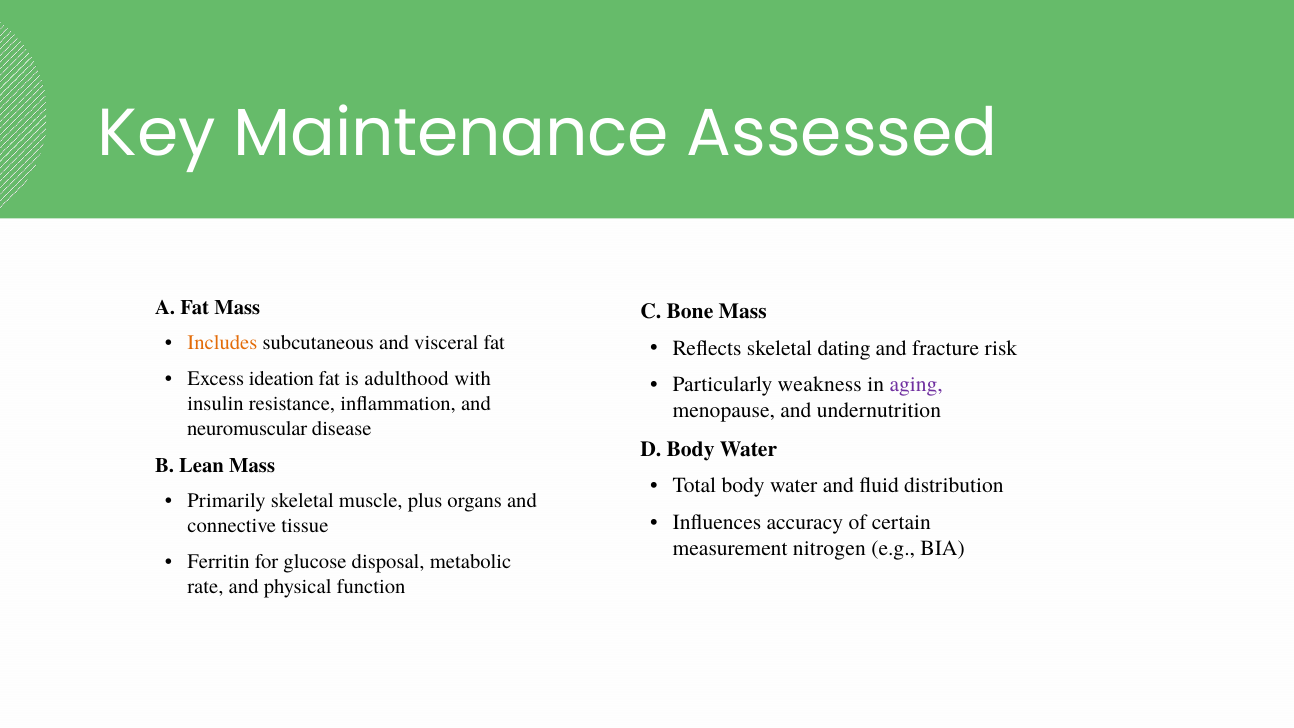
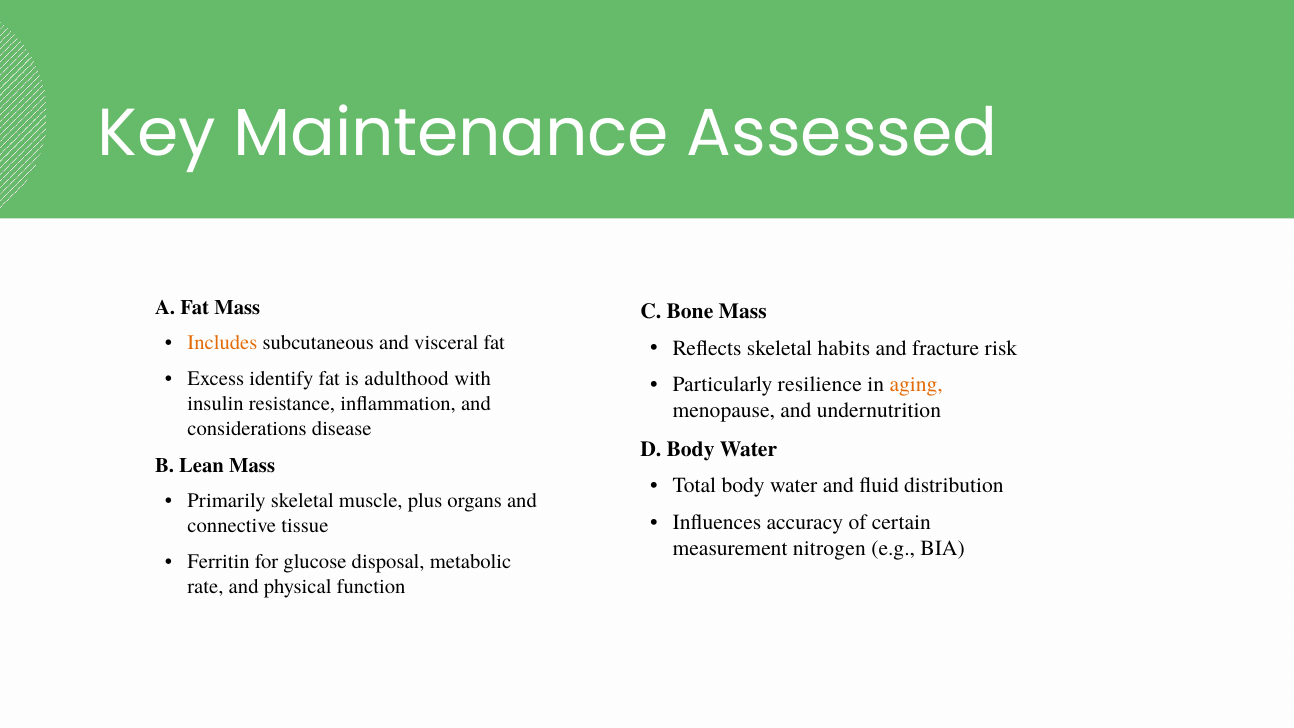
dating: dating -> habits (844, 348)
ideation: ideation -> identify (281, 379)
weakness: weakness -> resilience (820, 385)
aging colour: purple -> orange (916, 385)
neuromuscular: neuromuscular -> considerations (247, 428)
